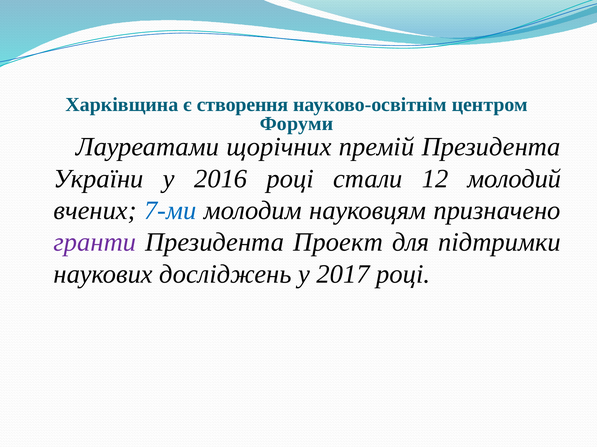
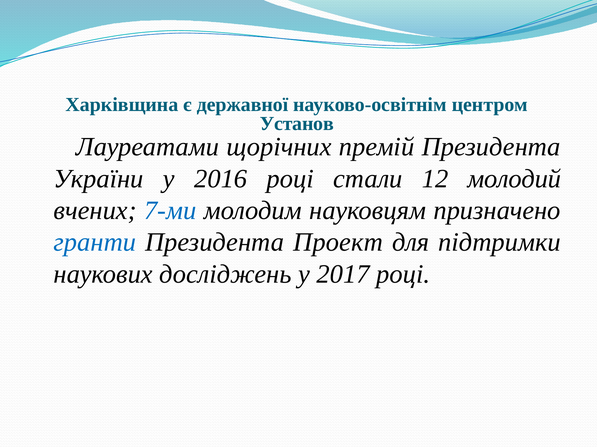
створення: створення -> державної (243, 105)
Форуми: Форуми -> Установ (297, 124)
гранти colour: purple -> blue (95, 243)
